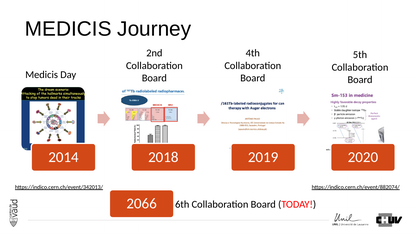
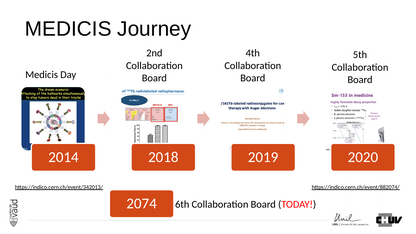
2066: 2066 -> 2074 (142, 204)
